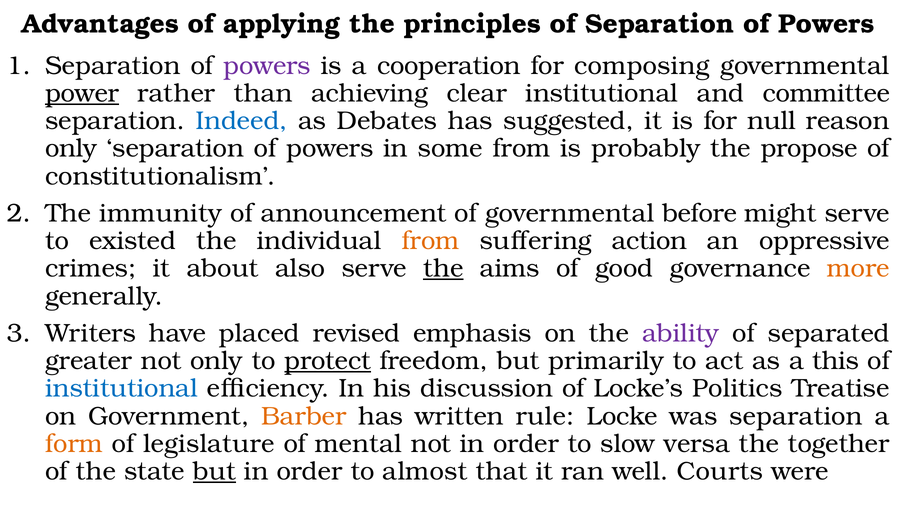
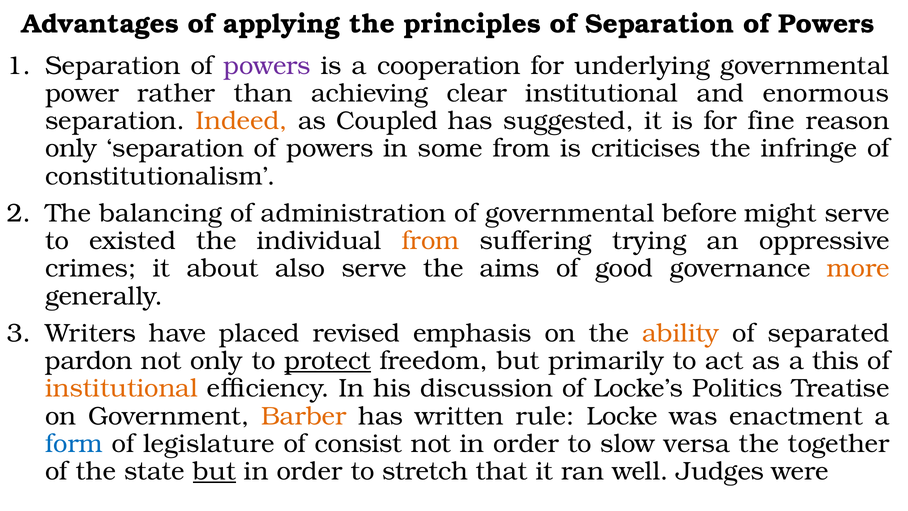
composing: composing -> underlying (642, 66)
power underline: present -> none (82, 93)
committee: committee -> enormous (826, 93)
Indeed colour: blue -> orange (242, 121)
Debates: Debates -> Coupled (387, 121)
null: null -> fine (771, 121)
probably: probably -> criticises (646, 148)
propose: propose -> infringe (809, 148)
immunity: immunity -> balancing (161, 213)
announcement: announcement -> administration (354, 213)
action: action -> trying (649, 241)
the underline: present -> none (443, 268)
ability colour: purple -> orange (681, 333)
greater: greater -> pardon (89, 361)
institutional colour: blue -> orange (121, 388)
was separation: separation -> enactment (796, 416)
form colour: orange -> blue (74, 443)
mental: mental -> consist (358, 443)
almost: almost -> stretch (425, 471)
Courts: Courts -> Judges (720, 471)
